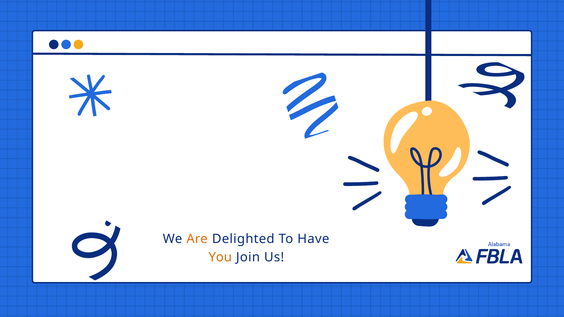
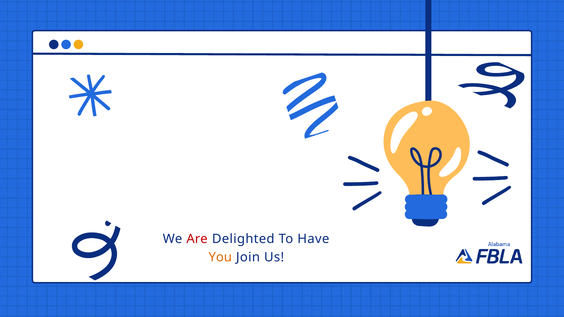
Are colour: orange -> red (197, 239)
